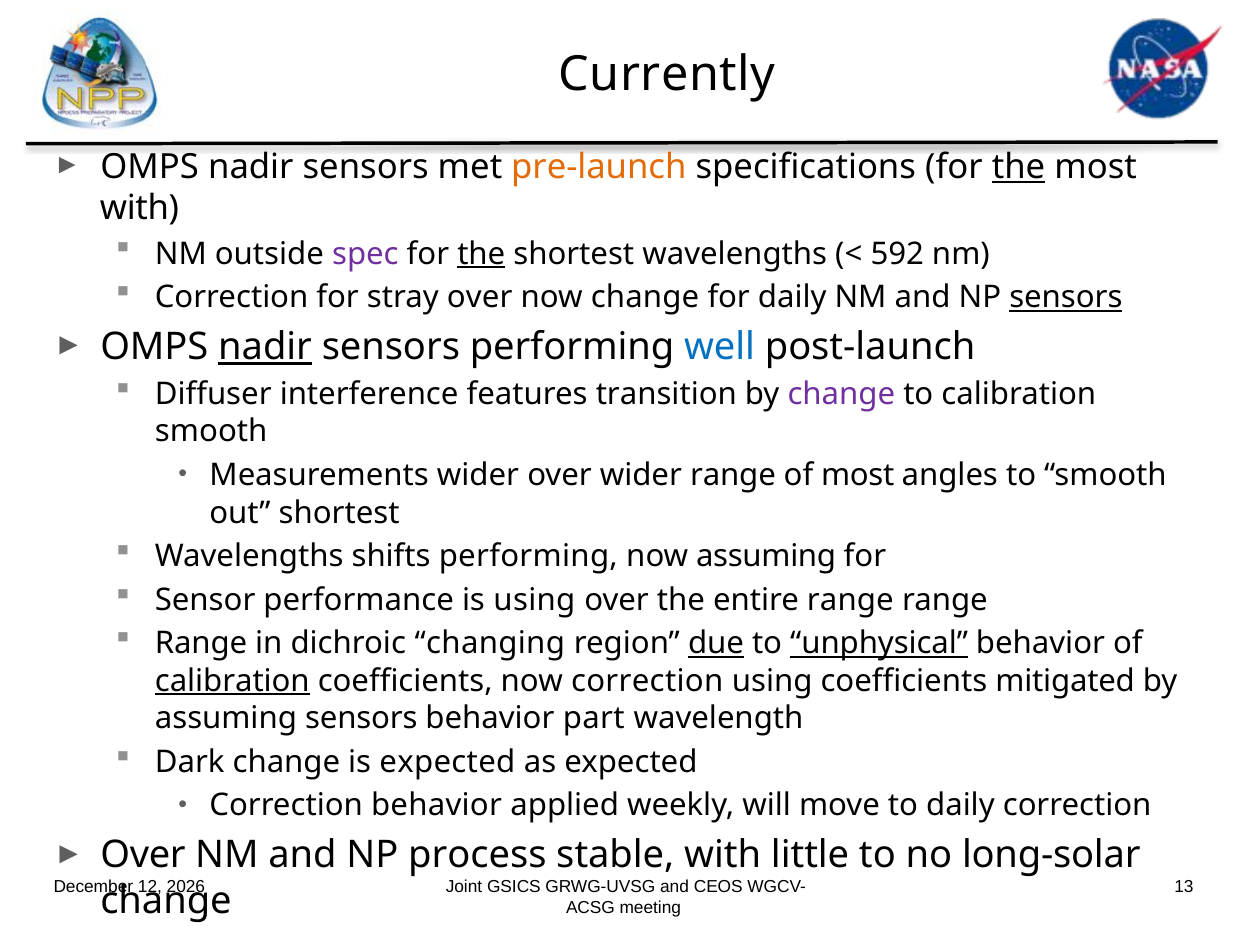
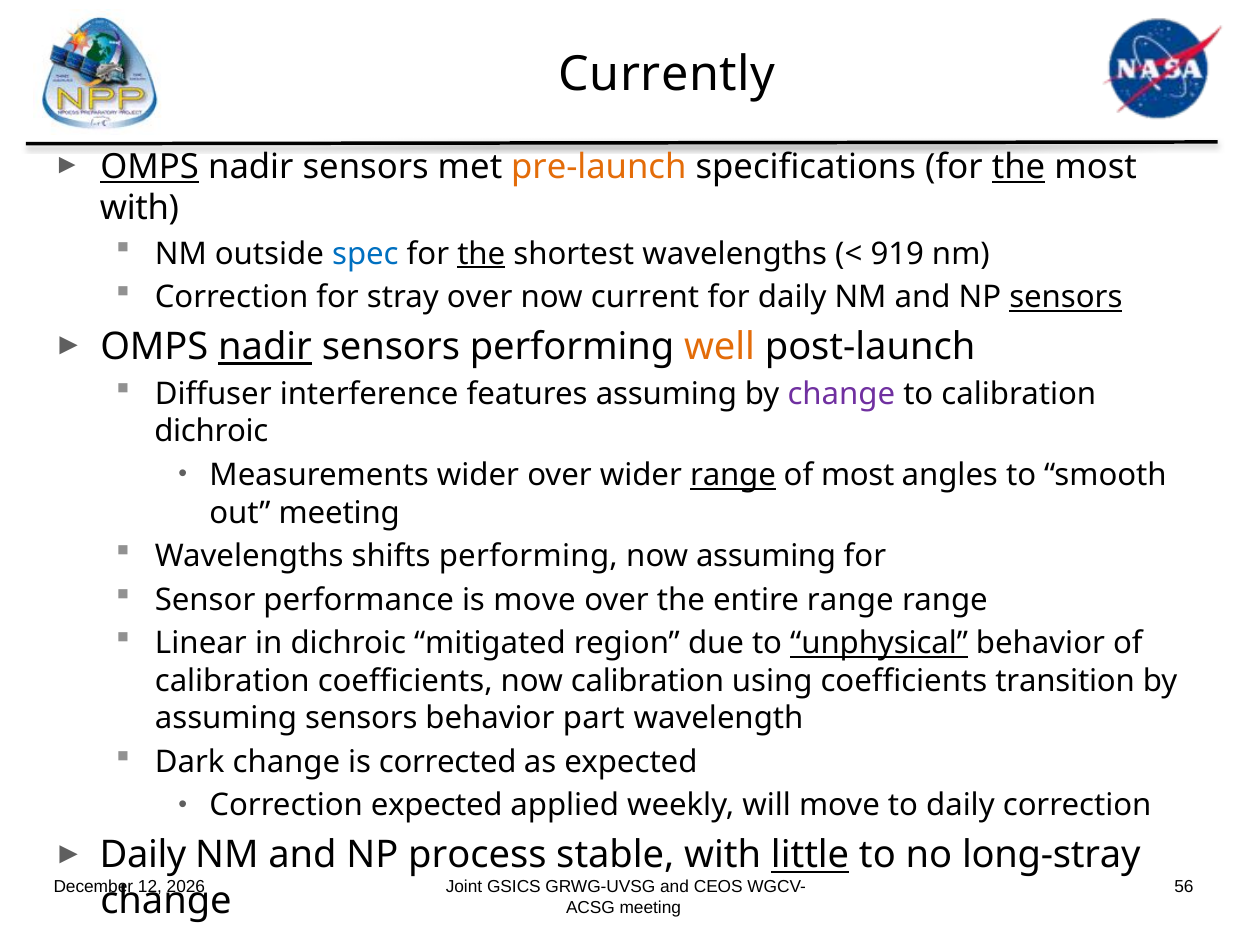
OMPS underline: none -> present (150, 167)
spec colour: purple -> blue (365, 254)
592: 592 -> 919 (897, 254)
now change: change -> current (645, 297)
well colour: blue -> orange (720, 347)
features transition: transition -> assuming (666, 394)
smooth: smooth -> dichroic (211, 432)
range underline: none -> present (733, 475)
out shortest: shortest -> meeting (339, 513)
is using: using -> move (534, 600)
Range: Range -> Linear (201, 644)
changing: changing -> mitigated (490, 644)
due underline: present -> none (716, 644)
calibration underline: present -> none (232, 681)
now correction: correction -> calibration (647, 681)
mitigated: mitigated -> transition (1065, 681)
is expected: expected -> corrected (448, 762)
Correction behavior: behavior -> expected (437, 806)
Over: Over -> Daily (143, 856)
little underline: none -> present (810, 856)
long-solar: long-solar -> long-stray (1051, 856)
13: 13 -> 56 (1184, 887)
